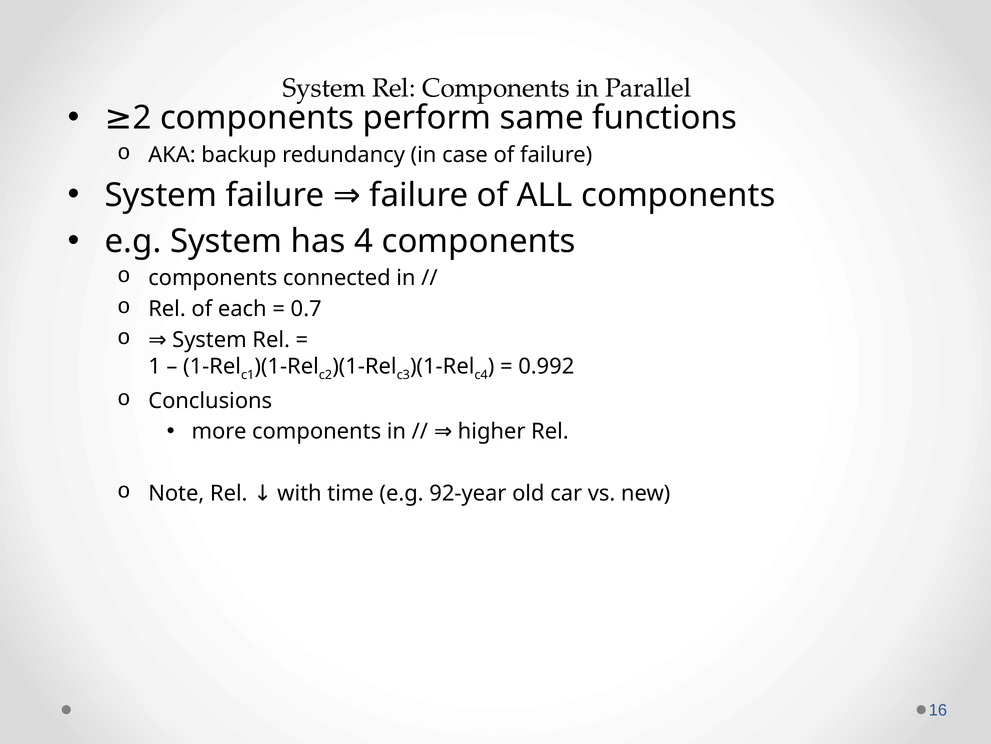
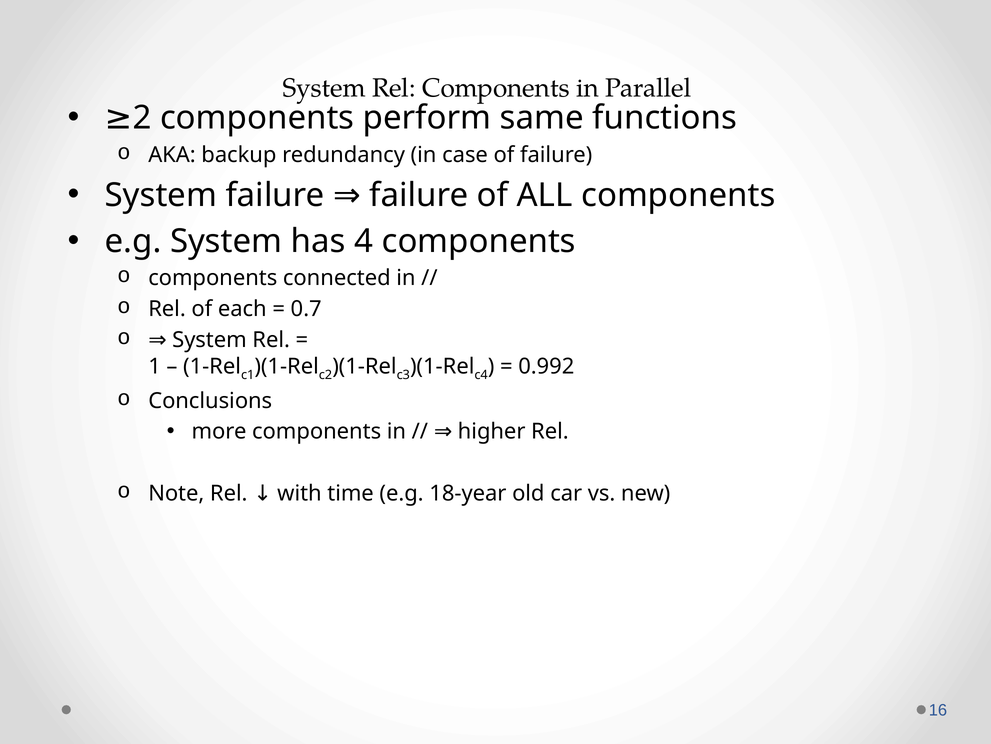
92-year: 92-year -> 18-year (468, 493)
